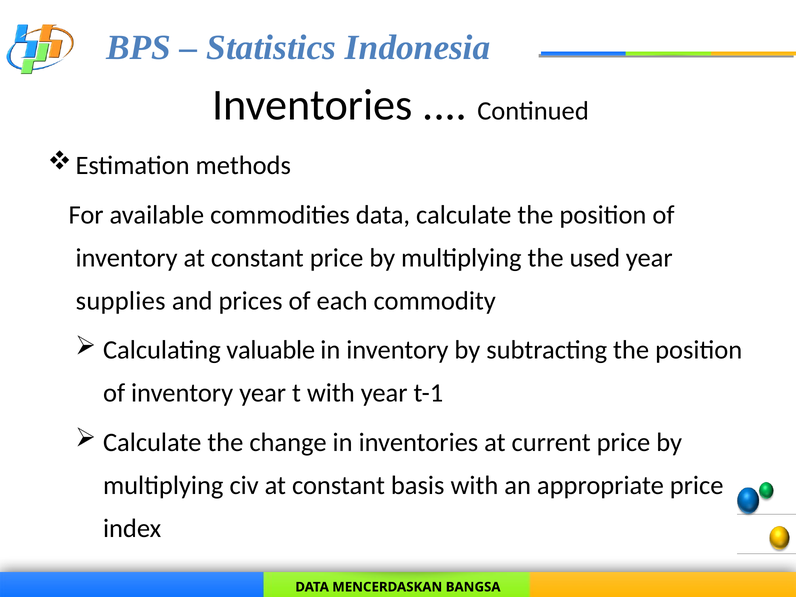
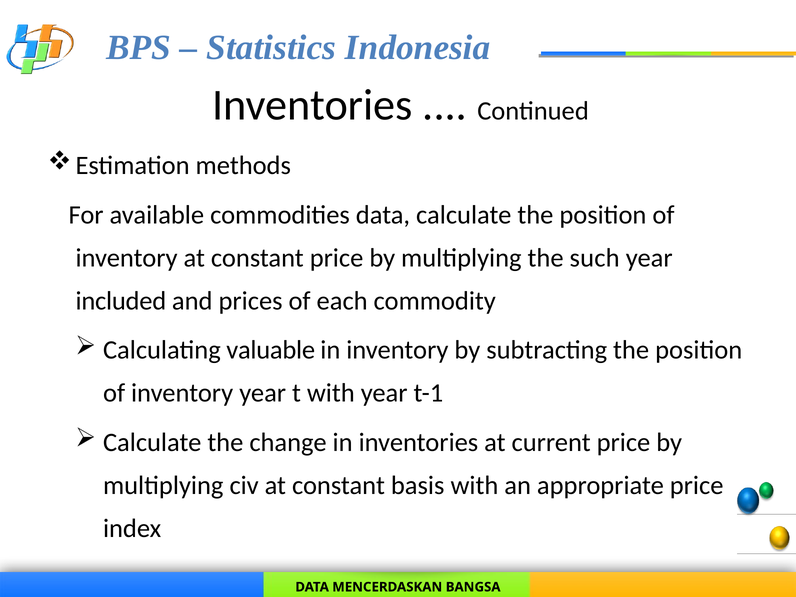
used: used -> such (595, 258)
supplies: supplies -> included (121, 301)
